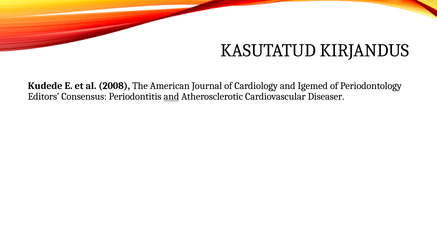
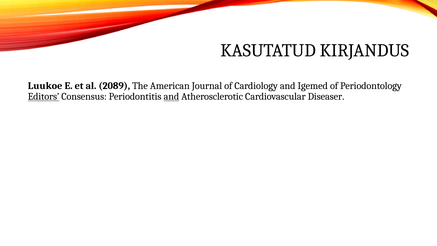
Kudede: Kudede -> Luukoe (45, 86)
2008: 2008 -> 2089 (114, 86)
Editors underline: none -> present (44, 96)
